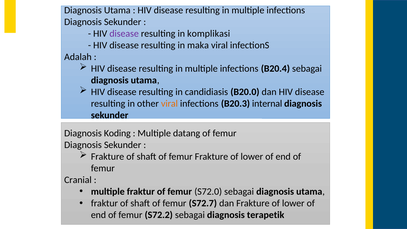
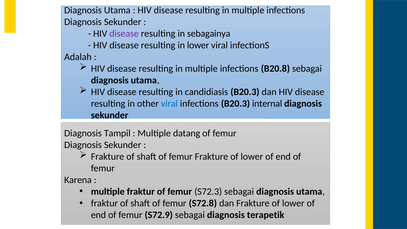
komplikasi: komplikasi -> sebagainya (209, 34)
in maka: maka -> lower (198, 45)
B20.4: B20.4 -> B20.8 (275, 69)
candidiasis B20.0: B20.0 -> B20.3 (245, 92)
viral colour: orange -> blue (169, 104)
Koding: Koding -> Tampil (117, 133)
Cranial: Cranial -> Karena (78, 180)
S72.0: S72.0 -> S72.3 (208, 192)
S72.7: S72.7 -> S72.8 (203, 203)
S72.2: S72.2 -> S72.9 (159, 215)
